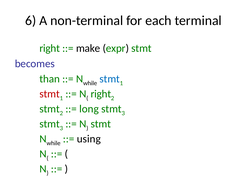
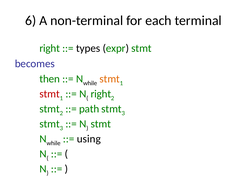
make: make -> types (88, 48)
than: than -> then (50, 79)
stmt colour: blue -> orange (110, 79)
long: long -> path (89, 109)
